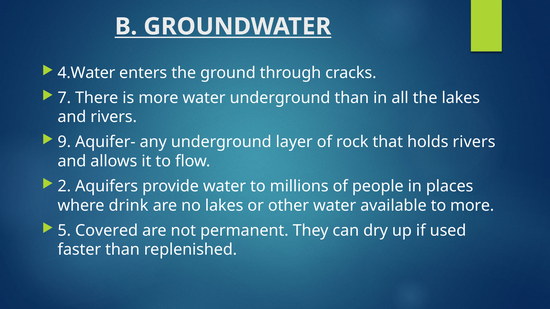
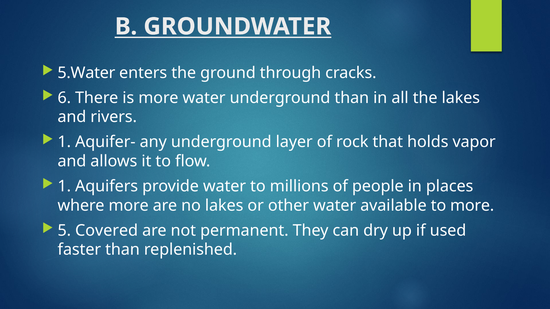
4.Water: 4.Water -> 5.Water (86, 73)
7: 7 -> 6 (64, 98)
9: 9 -> 1 (64, 142)
holds rivers: rivers -> vapor (474, 142)
2: 2 -> 1 (64, 186)
where drink: drink -> more (129, 206)
